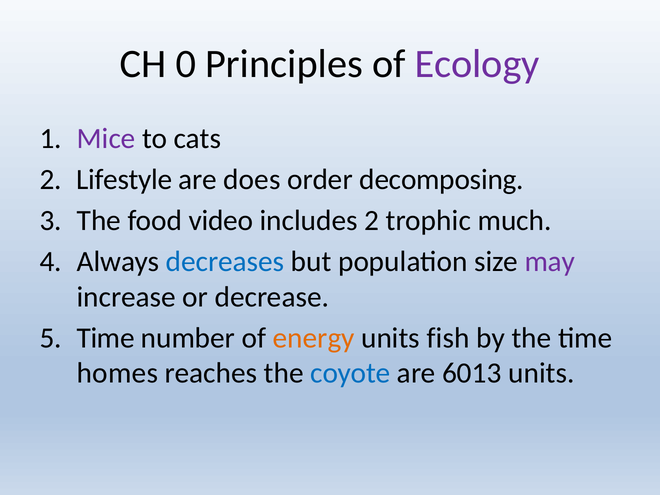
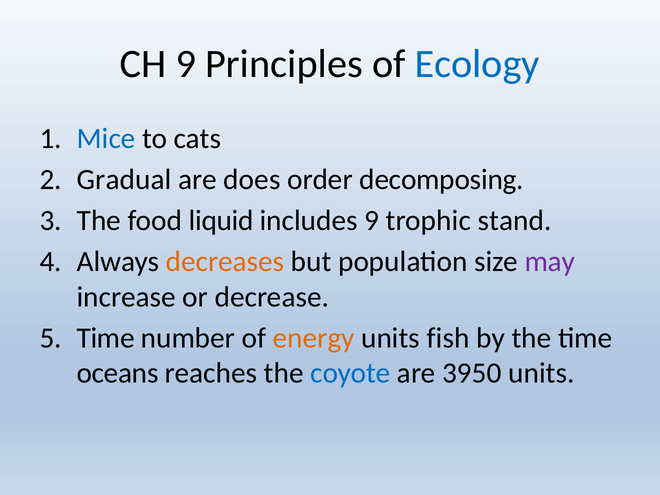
CH 0: 0 -> 9 (186, 64)
Ecology colour: purple -> blue (477, 64)
Mice colour: purple -> blue (106, 138)
Lifestyle: Lifestyle -> Gradual (124, 180)
video: video -> liquid (221, 221)
includes 2: 2 -> 9 (372, 221)
much: much -> stand (515, 221)
decreases colour: blue -> orange (225, 262)
homes: homes -> oceans (118, 373)
6013: 6013 -> 3950 (472, 373)
